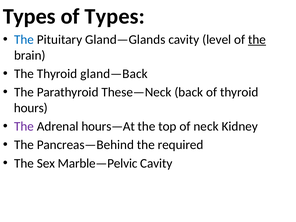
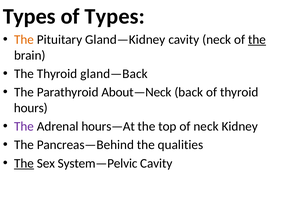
The colour: blue -> orange (24, 40)
Gland—Glands: Gland—Glands -> Gland—Kidney (125, 40)
cavity level: level -> neck (217, 40)
These—Neck: These—Neck -> About—Neck (137, 92)
required: required -> qualities (181, 145)
The underline: none -> present (24, 163)
Marble—Pelvic: Marble—Pelvic -> System—Pelvic (98, 163)
